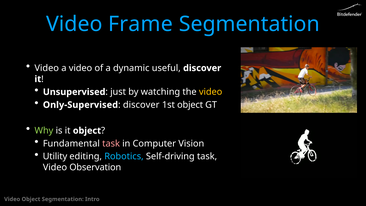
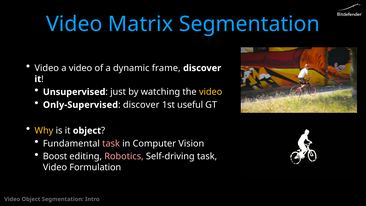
Frame: Frame -> Matrix (141, 24)
useful: useful -> frame (166, 68)
1st object: object -> useful (190, 105)
Why colour: light green -> yellow (44, 131)
Utility: Utility -> Boost (55, 156)
Robotics colour: light blue -> pink (124, 156)
Observation: Observation -> Formulation (95, 167)
